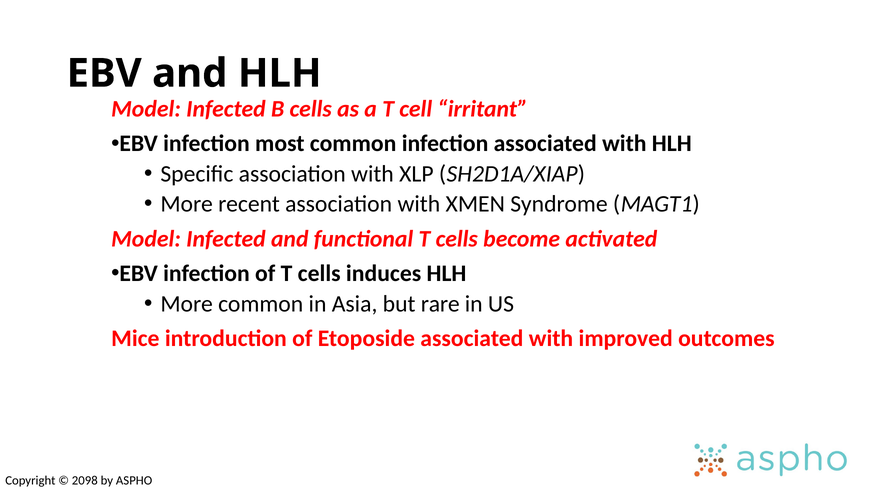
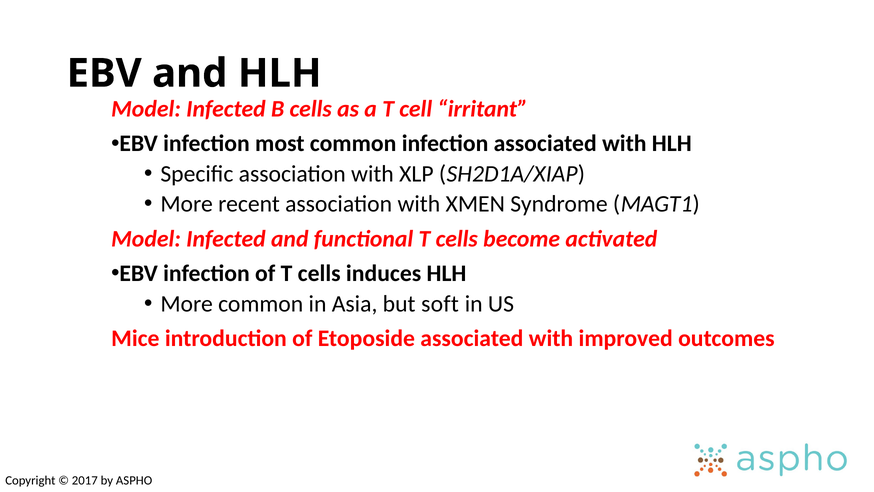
rare: rare -> soft (440, 304)
2098: 2098 -> 2017 (85, 480)
